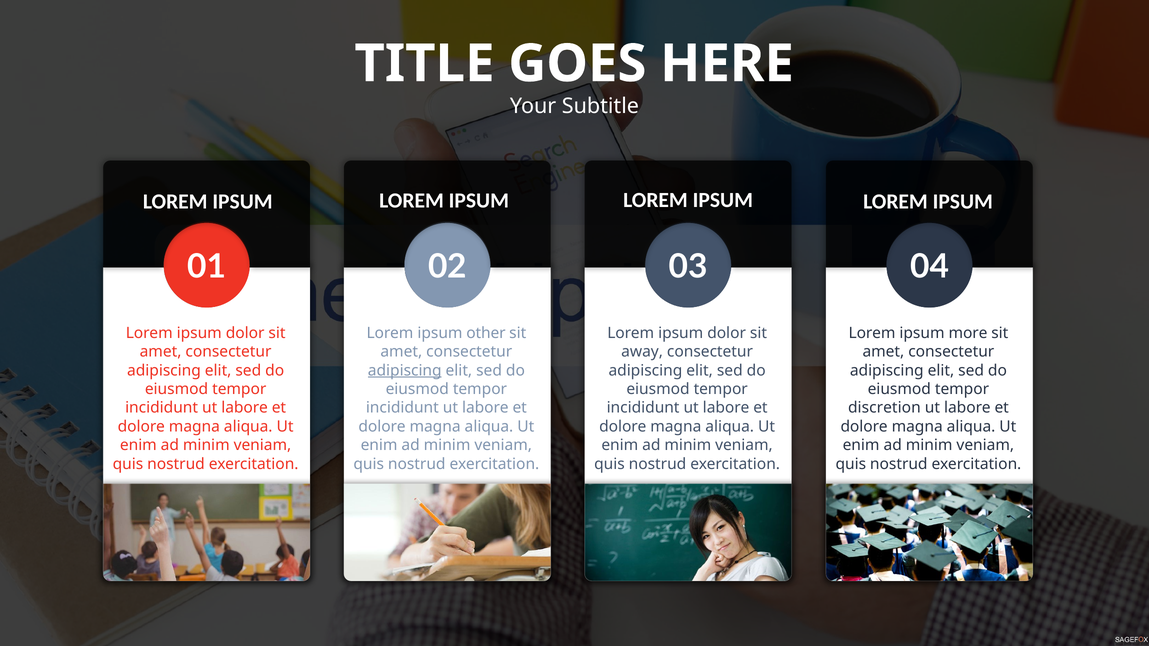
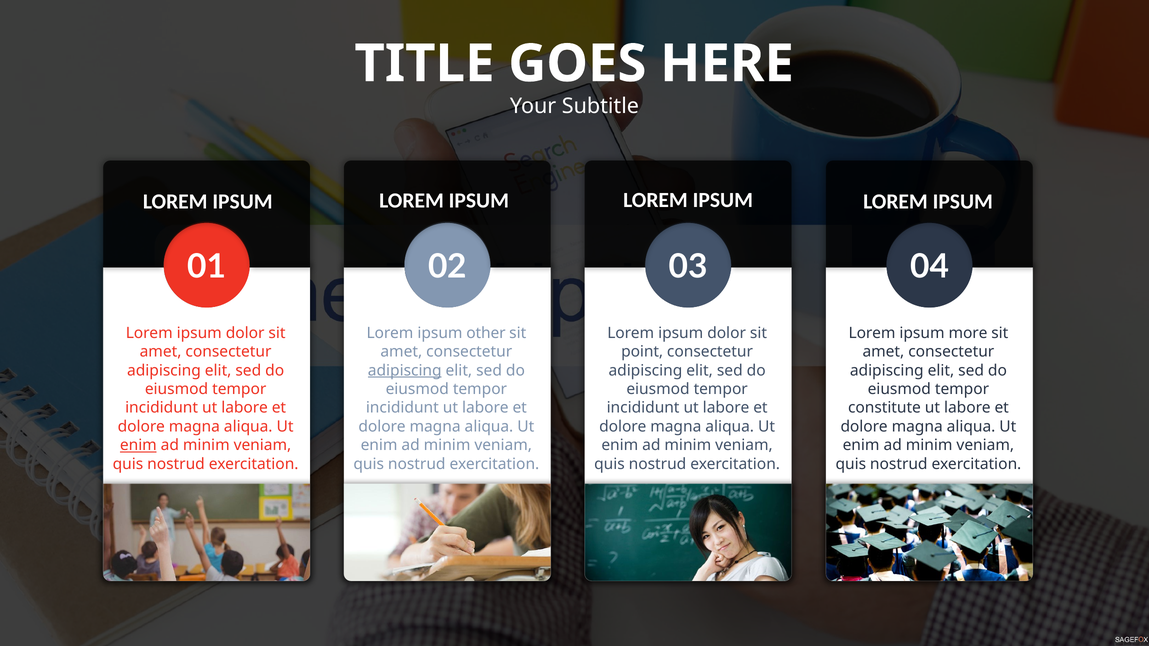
away: away -> point (642, 352)
discretion: discretion -> constitute (884, 408)
enim underline: none -> present (138, 445)
